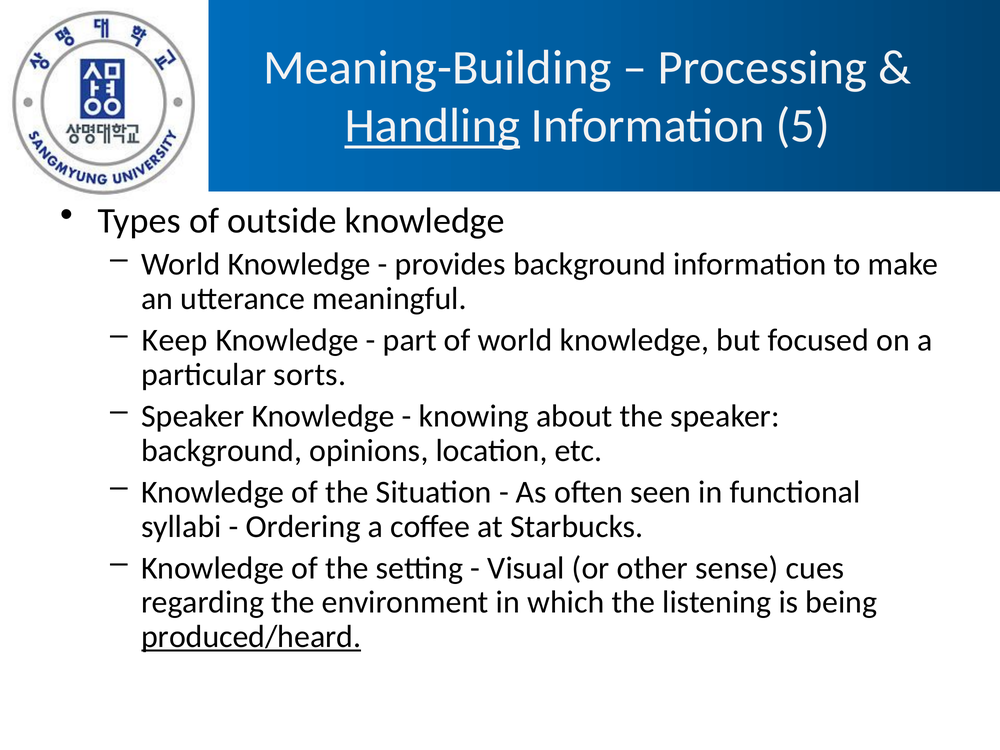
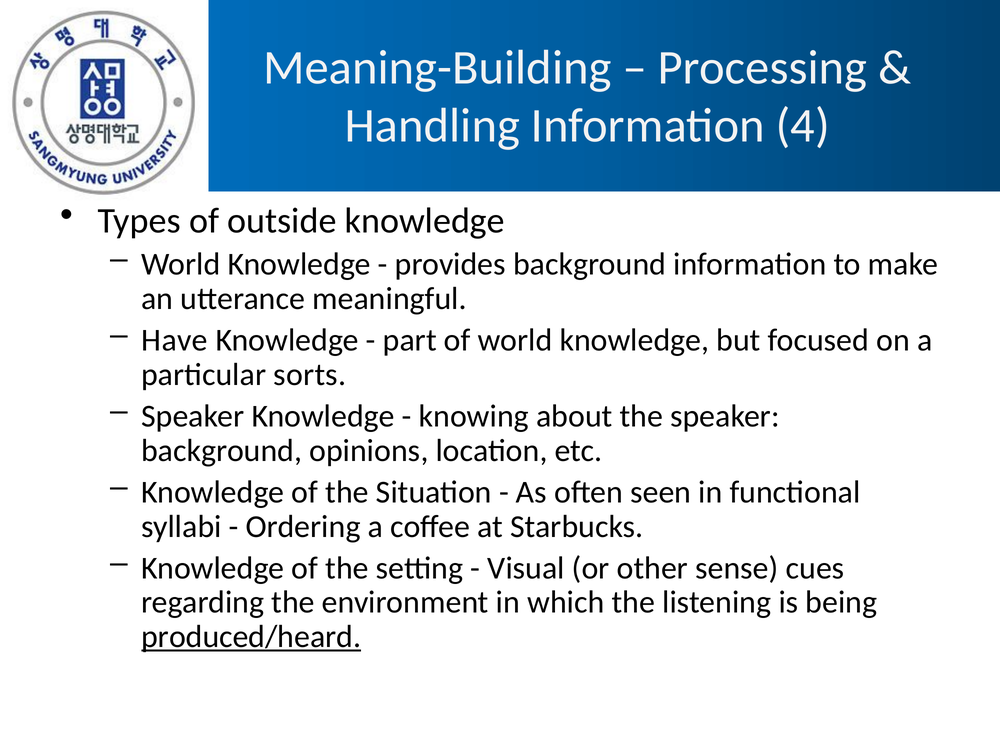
Handling underline: present -> none (432, 126)
5: 5 -> 4 (803, 126)
Keep: Keep -> Have (175, 340)
